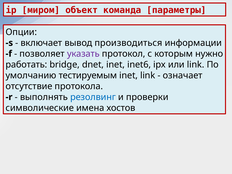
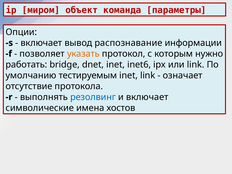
производиться: производиться -> распознавание (128, 43)
указать colour: purple -> orange (83, 54)
и проверки: проверки -> включает (147, 97)
